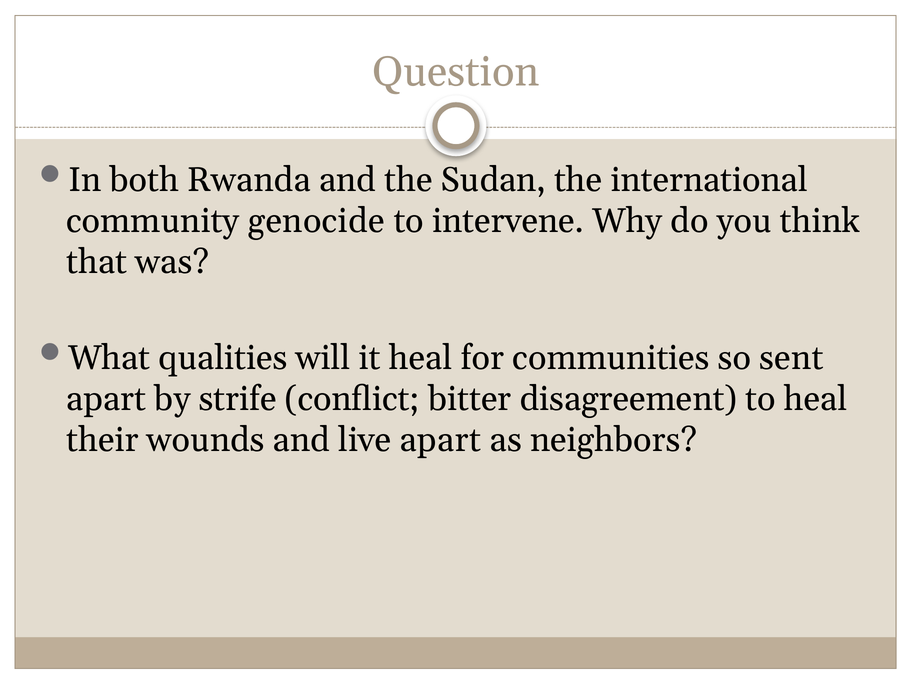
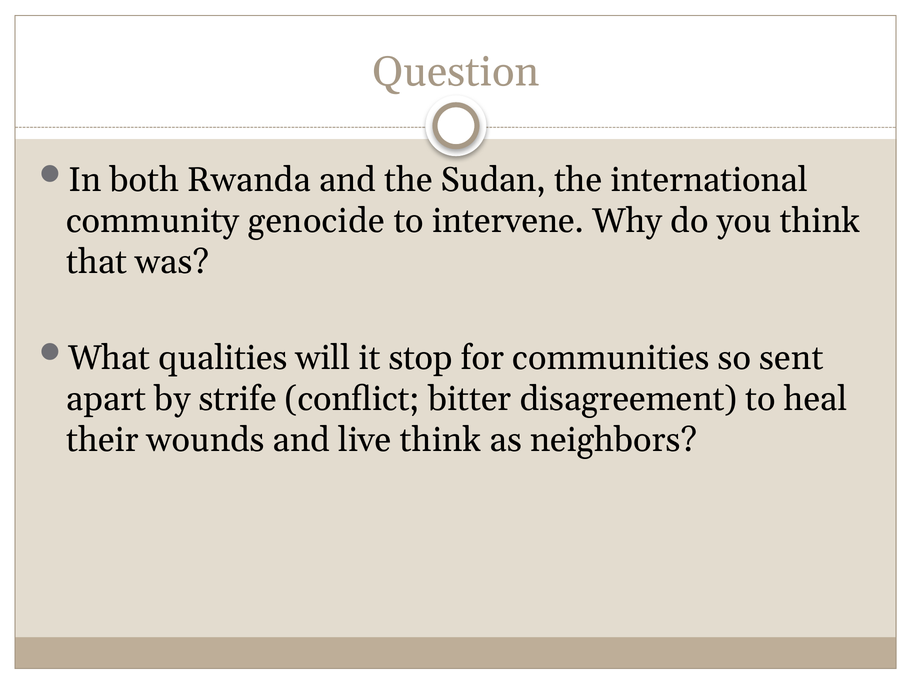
it heal: heal -> stop (421, 358)
live apart: apart -> think (440, 440)
